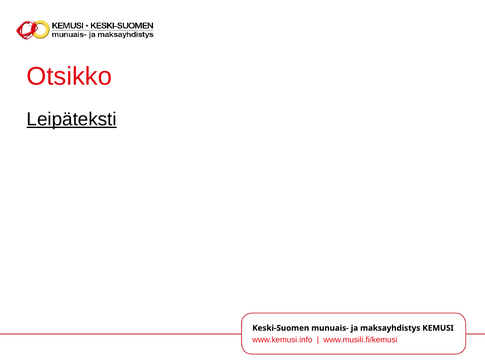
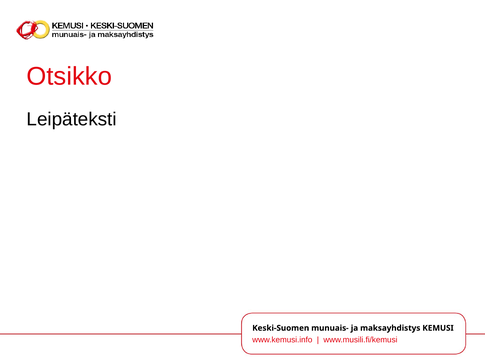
Leipäteksti underline: present -> none (72, 119)
